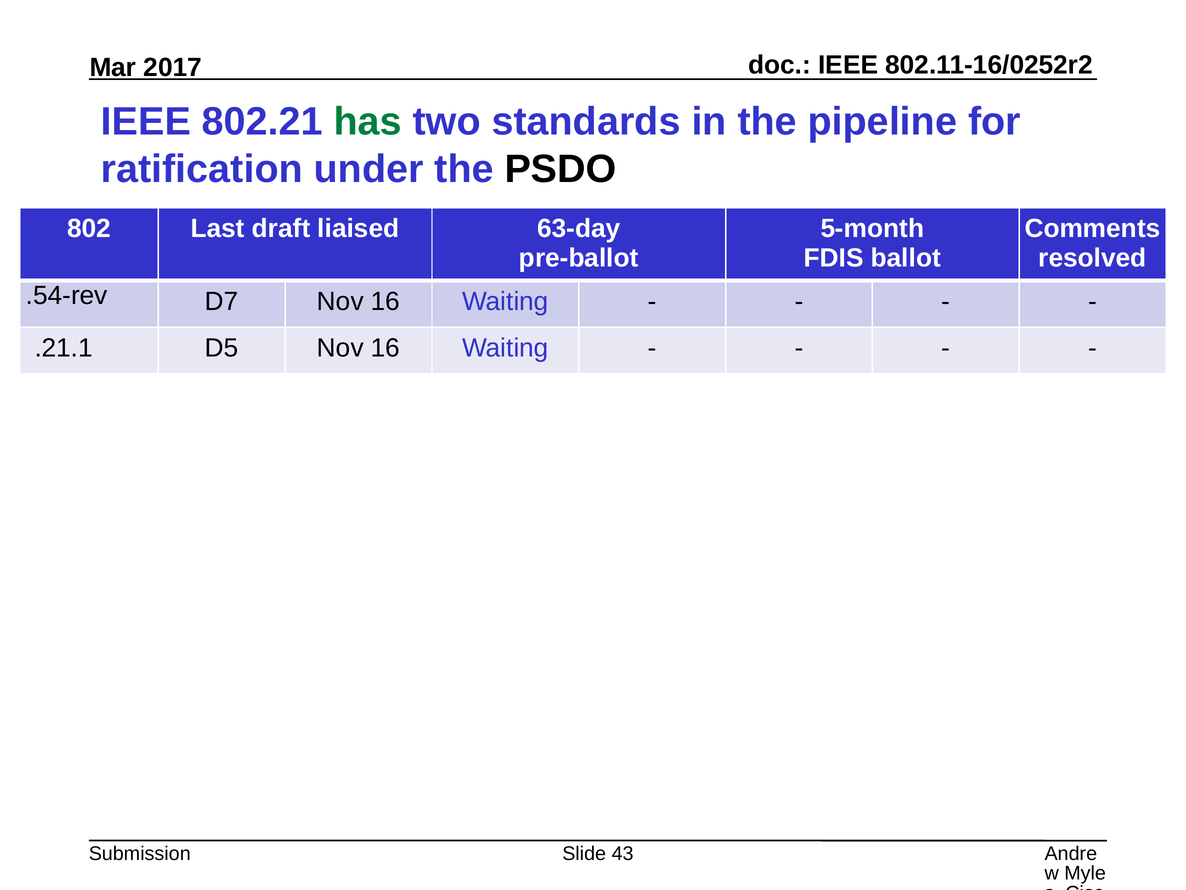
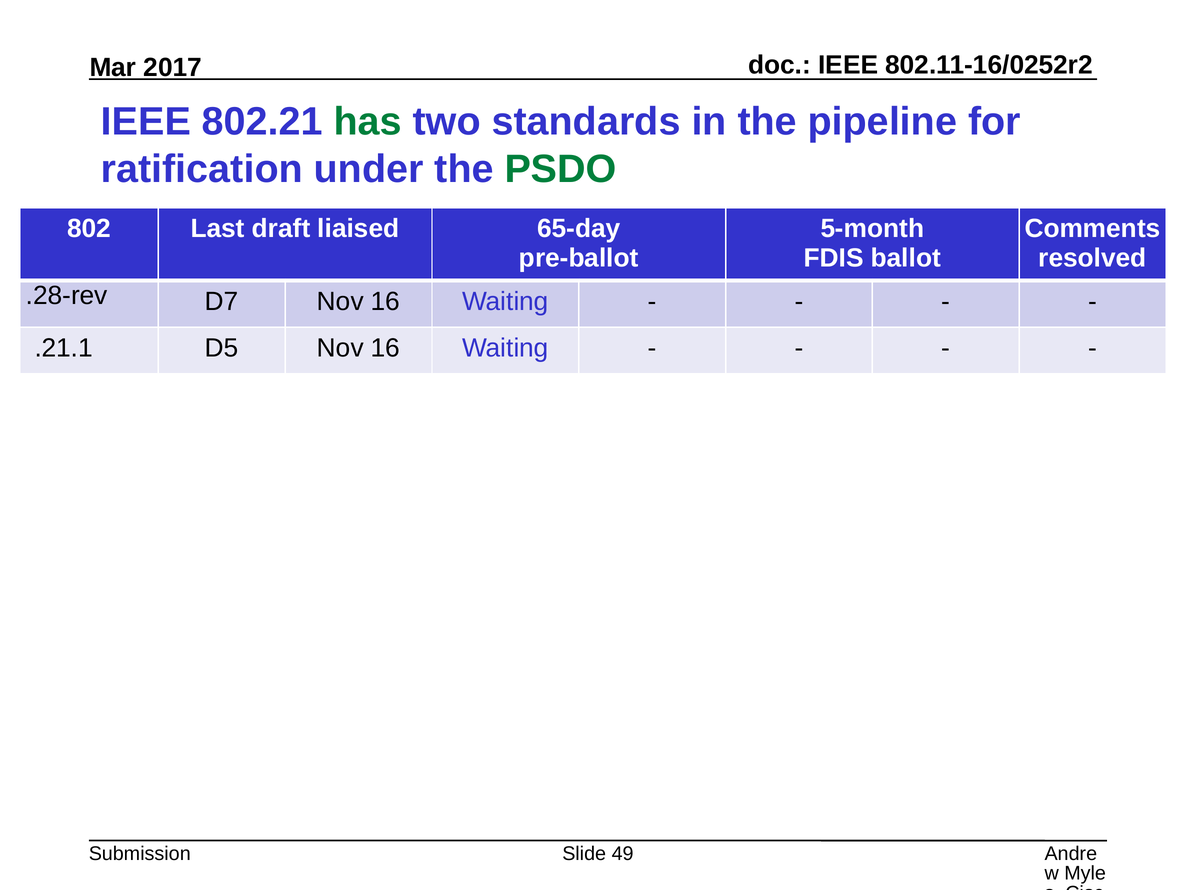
PSDO colour: black -> green (561, 169)
63-day: 63-day -> 65-day (579, 229)
.54-rev: .54-rev -> .28-rev (67, 295)
43: 43 -> 49 (623, 853)
